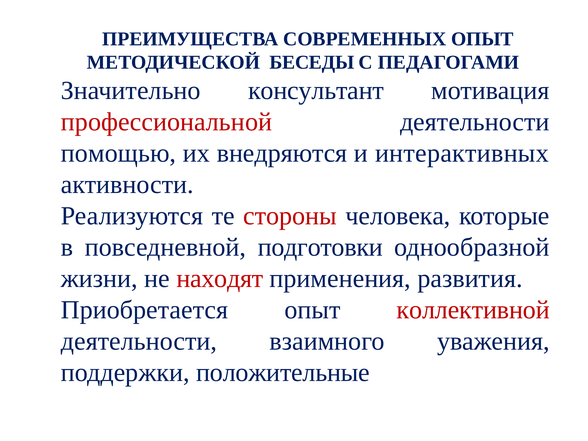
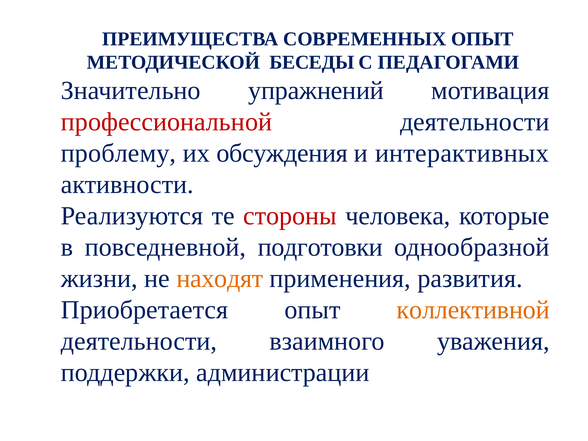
консультант: консультант -> упражнений (316, 90)
помощью: помощью -> проблему (118, 153)
внедряются: внедряются -> обсуждения (282, 153)
находят colour: red -> orange (220, 279)
коллективной colour: red -> orange (473, 310)
положительные: положительные -> администрации (283, 373)
